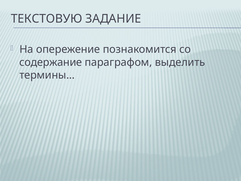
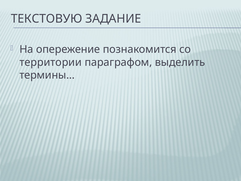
содержание: содержание -> территории (51, 62)
